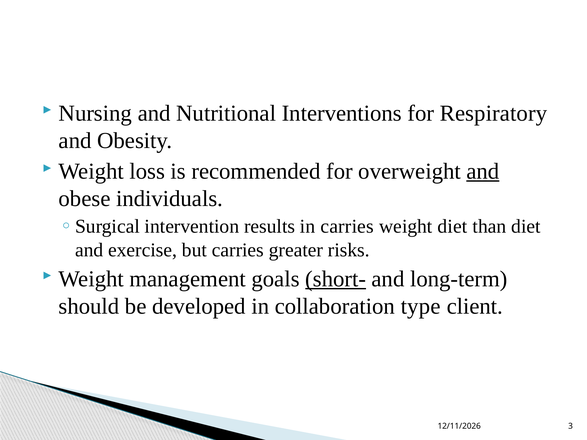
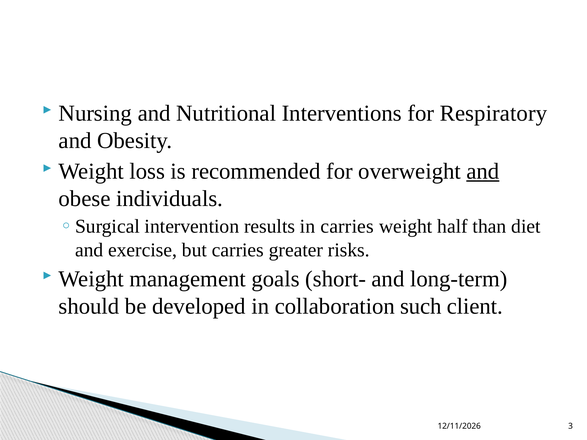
weight diet: diet -> half (453, 227)
short- underline: present -> none (336, 279)
type: type -> such (421, 306)
